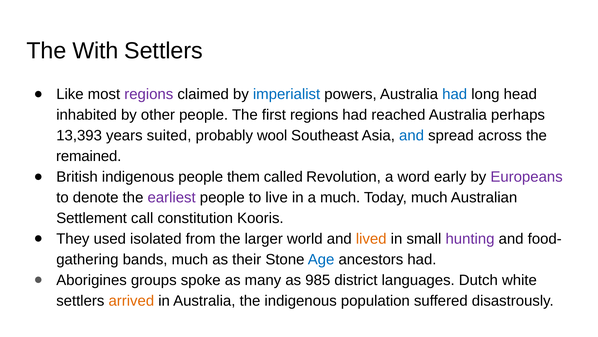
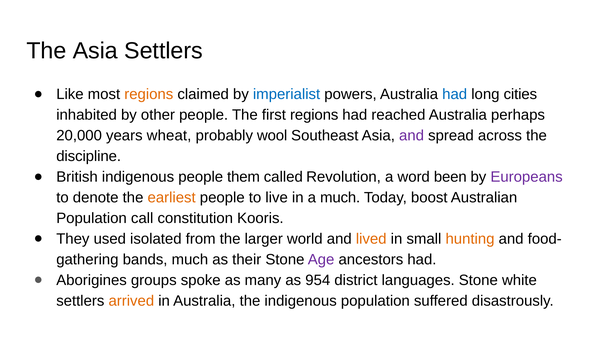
The With: With -> Asia (95, 51)
regions colour: purple -> orange (149, 94)
head: head -> cities (520, 94)
13,393: 13,393 -> 20,000 (79, 135)
suited: suited -> wheat (169, 135)
and colour: blue -> purple (412, 135)
remained: remained -> discipline (89, 156)
early: early -> been (450, 177)
earliest colour: purple -> orange (172, 197)
Today much: much -> boost (429, 197)
Settlement: Settlement -> Population (92, 218)
hunting colour: purple -> orange (470, 238)
Age colour: blue -> purple (321, 259)
985: 985 -> 954 (318, 280)
languages Dutch: Dutch -> Stone (478, 280)
